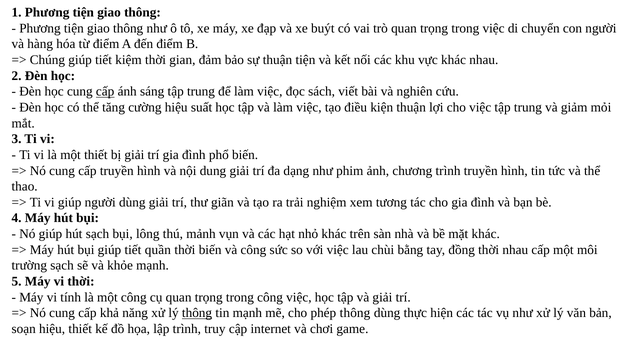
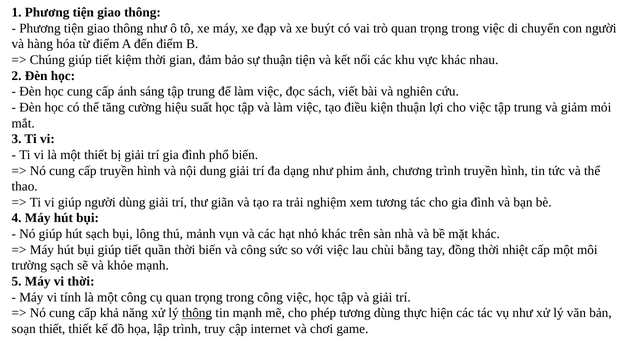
cấp underline: present -> none (105, 92)
thời nhau: nhau -> nhiệt (515, 250)
phép thông: thông -> tương (355, 314)
soạn hiệu: hiệu -> thiết (52, 330)
